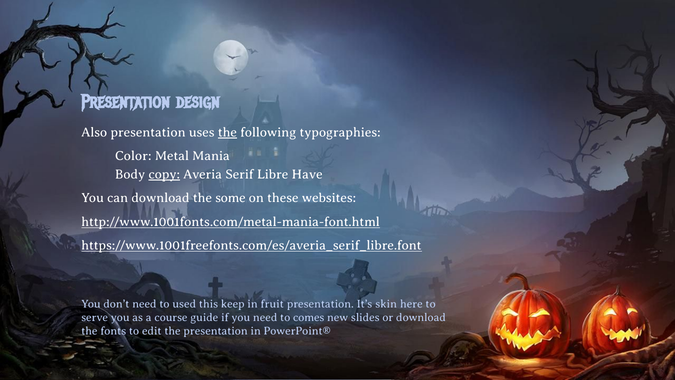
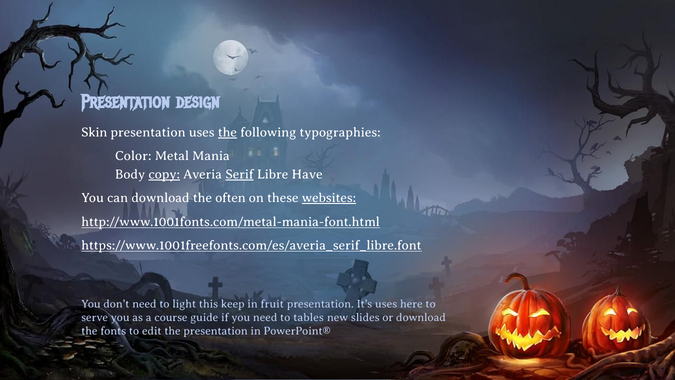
Also: Also -> Skin (94, 132)
Serif underline: none -> present (240, 174)
some: some -> often (230, 198)
websites underline: none -> present (329, 198)
used: used -> light (184, 304)
It’s skin: skin -> uses (386, 304)
comes: comes -> tables (309, 317)
